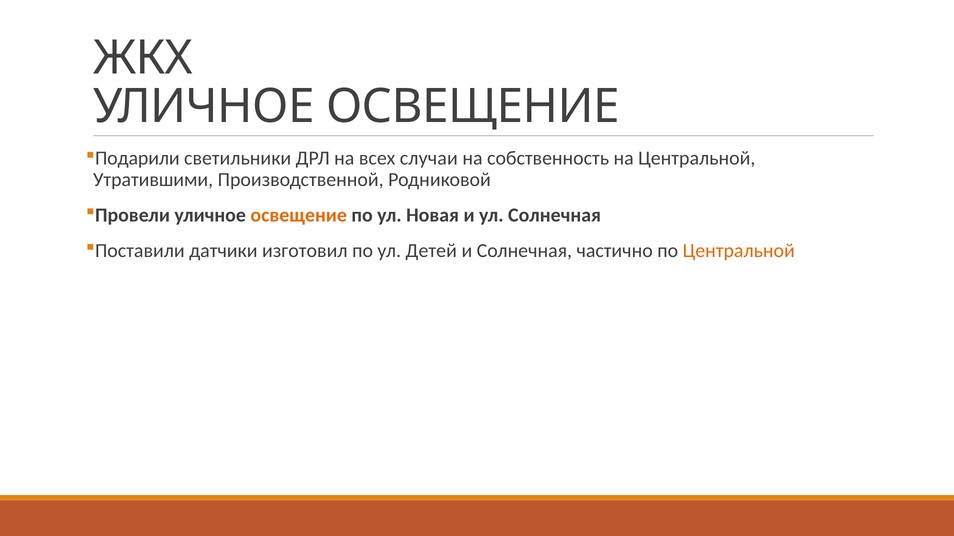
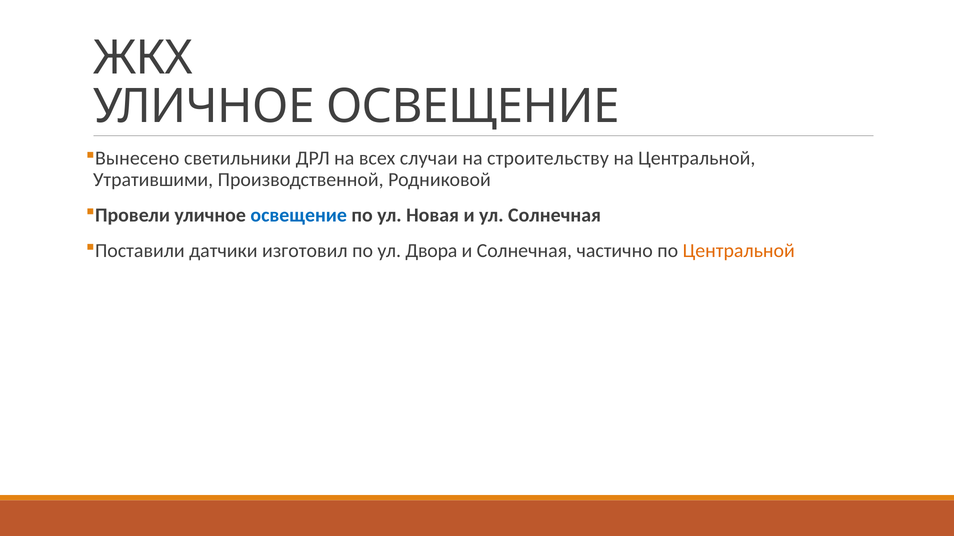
Подарили: Подарили -> Вынесено (137, 159)
собственность: собственность -> строительству (548, 159)
освещение colour: orange -> blue (299, 215)
Детей: Детей -> Двора (431, 251)
